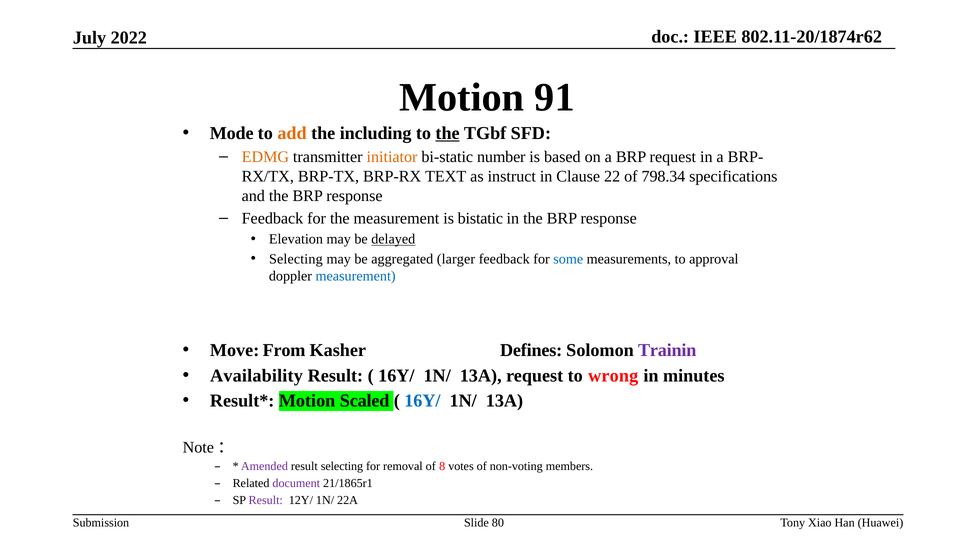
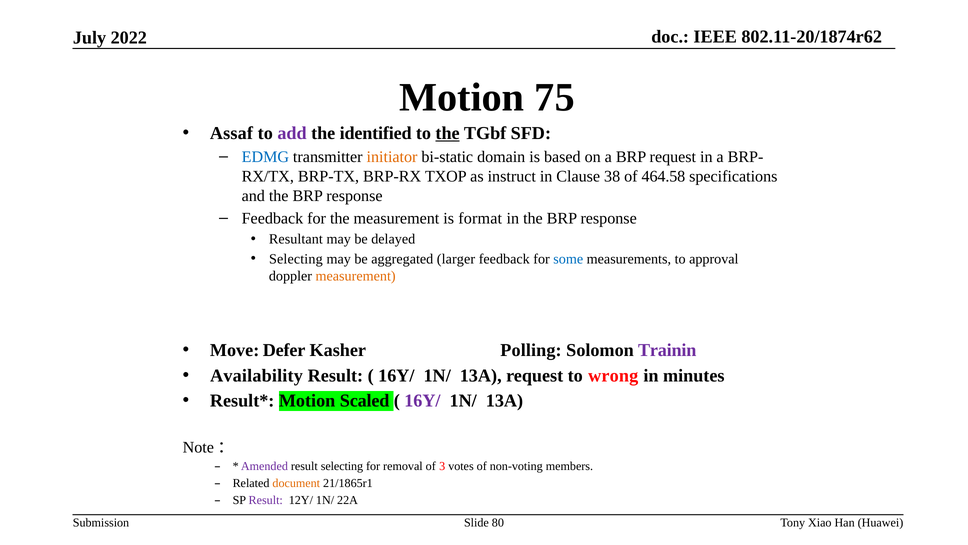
91: 91 -> 75 (555, 97)
Mode: Mode -> Assaf (231, 133)
add colour: orange -> purple (292, 133)
including: including -> identified (376, 133)
EDMG colour: orange -> blue (265, 157)
number: number -> domain (501, 157)
TEXT: TEXT -> TXOP (446, 176)
22: 22 -> 38 (612, 176)
798.34: 798.34 -> 464.58 (663, 176)
bistatic: bistatic -> format (480, 218)
Elevation: Elevation -> Resultant (296, 239)
delayed underline: present -> none (393, 239)
measurement colour: blue -> orange (356, 276)
From: From -> Defer (284, 350)
Defines: Defines -> Polling (531, 350)
16Y/ colour: blue -> purple (422, 401)
8: 8 -> 3 (442, 466)
document colour: purple -> orange (296, 483)
